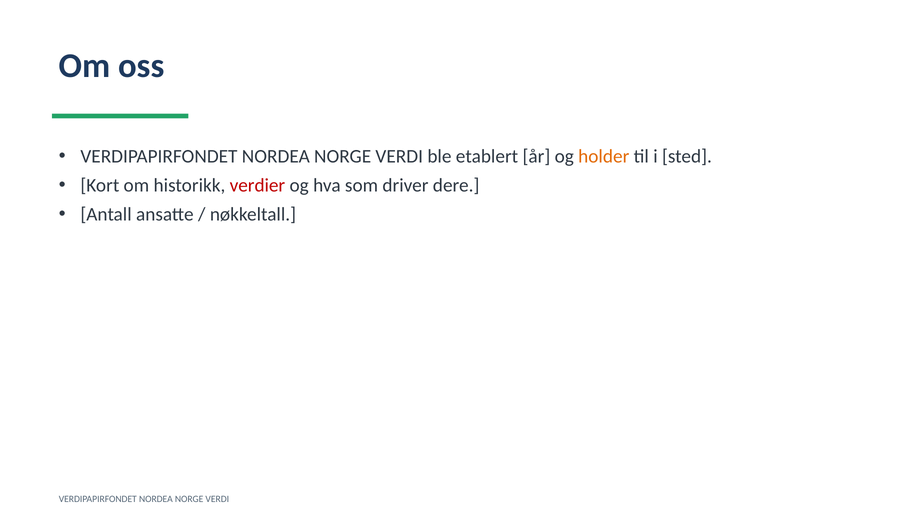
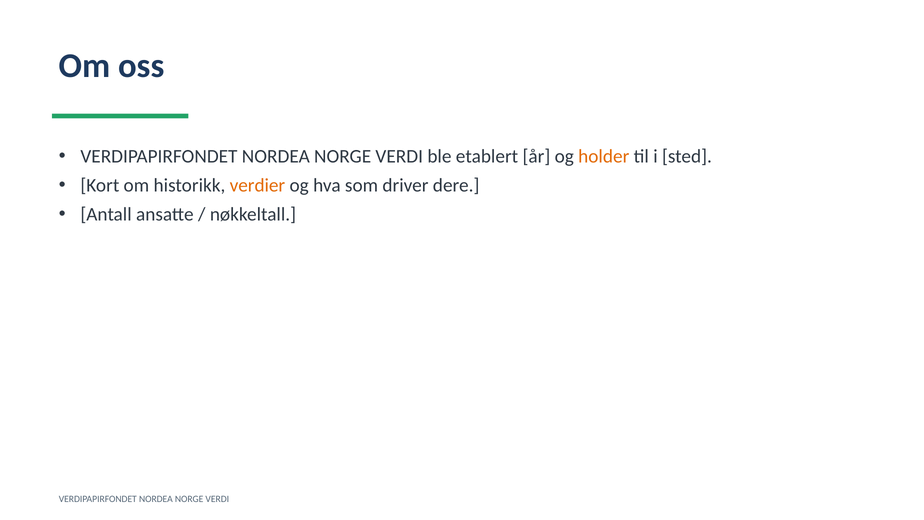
verdier colour: red -> orange (257, 185)
